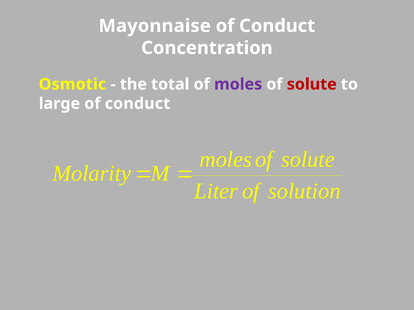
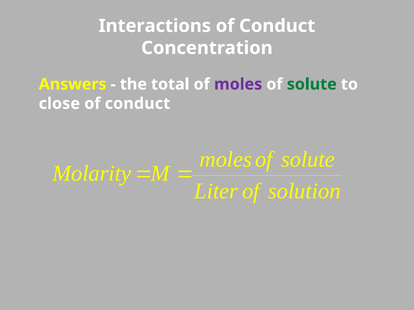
Mayonnaise: Mayonnaise -> Interactions (155, 26)
Osmotic: Osmotic -> Answers (73, 84)
solute colour: red -> green (312, 84)
large: large -> close (59, 104)
